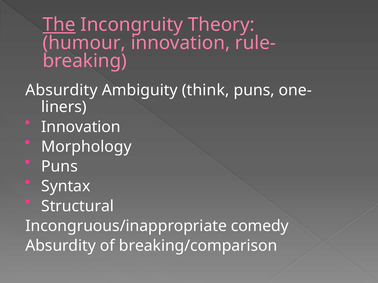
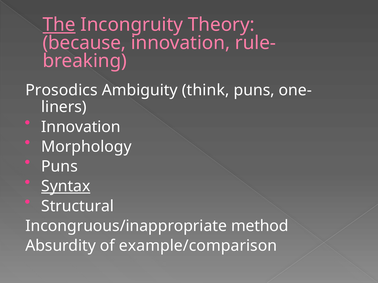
humour: humour -> because (84, 43)
Absurdity: Absurdity -> Prosodics (61, 90)
Syntax underline: none -> present (66, 187)
comedy: comedy -> method (260, 226)
breaking/comparison: breaking/comparison -> example/comparison (198, 246)
